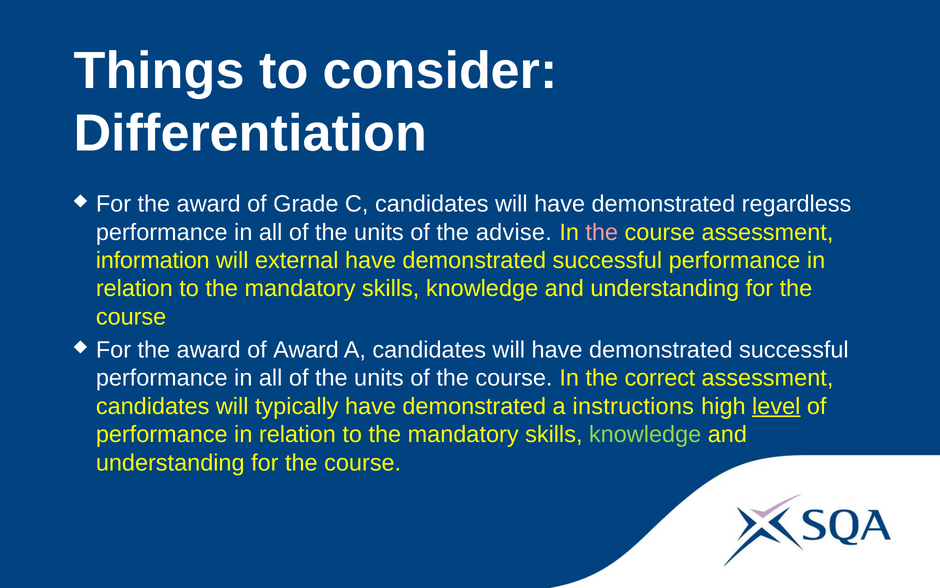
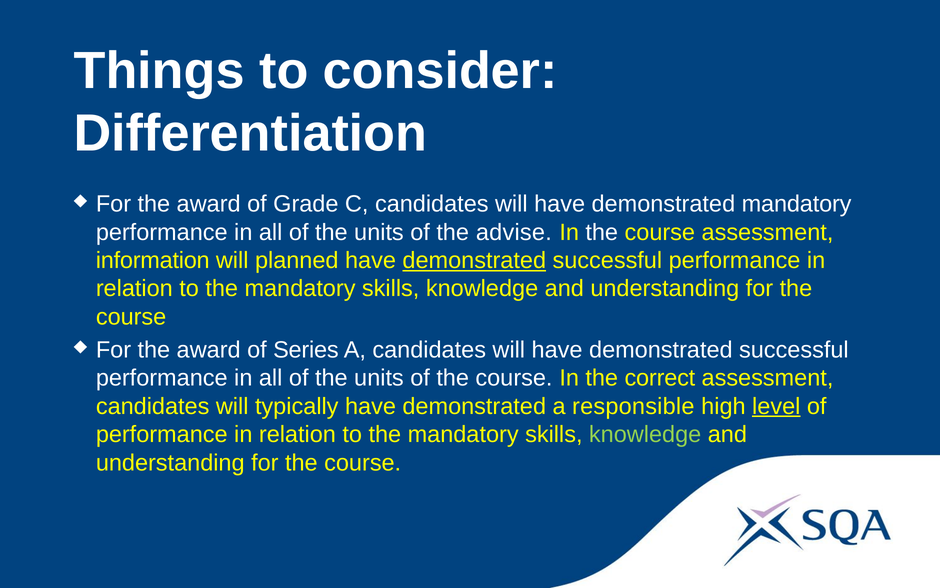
demonstrated regardless: regardless -> mandatory (797, 204)
the colour: pink -> white (602, 232)
external: external -> planned (297, 260)
demonstrated underline: none -> present (474, 260)
of Award: Award -> Series (306, 350)
instructions: instructions -> responsible (633, 406)
